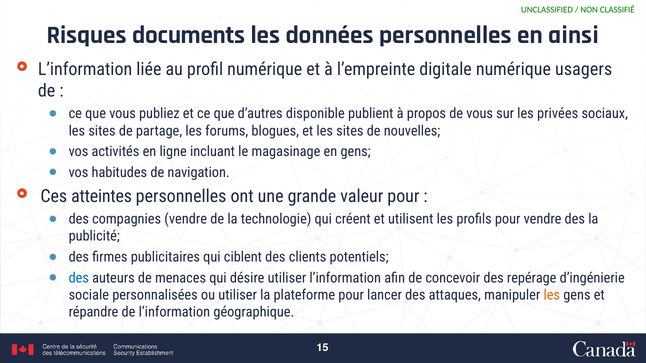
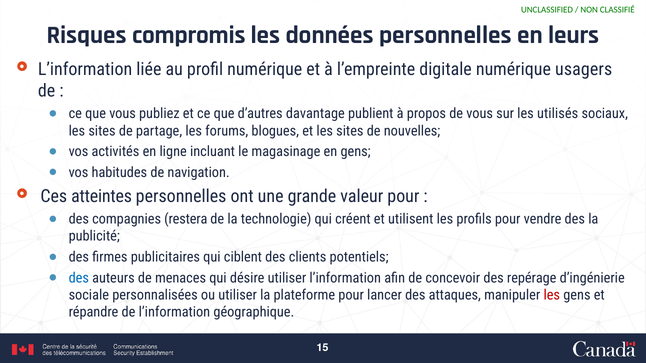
documents: documents -> compromis (189, 35)
ainsi: ainsi -> leurs (574, 35)
disponible: disponible -> davantage (315, 114)
privées: privées -> utilisés (558, 114)
compagnies vendre: vendre -> restera (186, 219)
les colour: orange -> red (552, 295)
